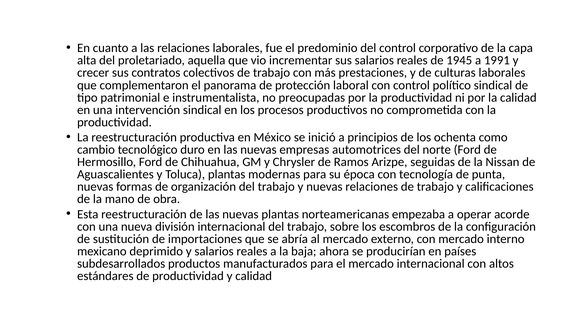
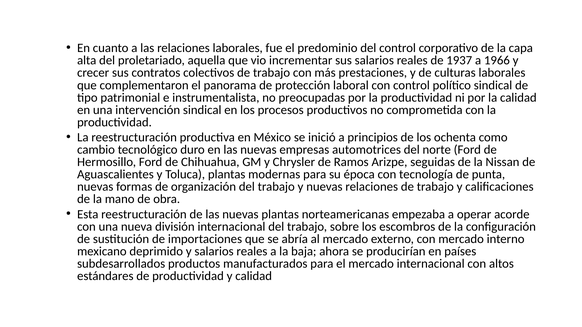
1945: 1945 -> 1937 (459, 60)
1991: 1991 -> 1966 (497, 60)
